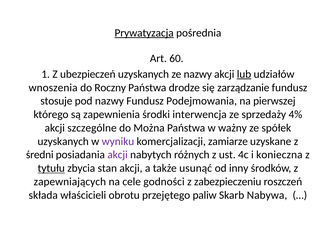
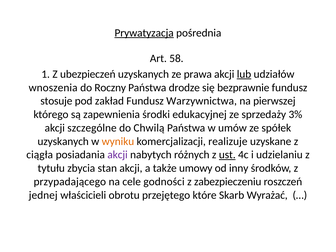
60: 60 -> 58 (176, 58)
ze nazwy: nazwy -> prawa (198, 74)
zarządzanie: zarządzanie -> bezprawnie (243, 88)
pod nazwy: nazwy -> zakład (109, 101)
Podejmowania: Podejmowania -> Warzywnictwa (202, 101)
interwencja: interwencja -> edukacyjnej (200, 114)
4%: 4% -> 3% (295, 114)
Można: Można -> Chwilą (149, 128)
ważny: ważny -> umów (232, 128)
wyniku colour: purple -> orange (118, 141)
zamiarze: zamiarze -> realizuje (228, 141)
średni: średni -> ciągła (40, 155)
ust underline: none -> present (227, 155)
konieczna: konieczna -> udzielaniu (279, 155)
tytułu underline: present -> none (51, 168)
usunąć: usunąć -> umowy (196, 168)
zapewniających: zapewniających -> przypadającego (70, 182)
składa: składa -> jednej (43, 195)
paliw: paliw -> które (205, 195)
Nabywa: Nabywa -> Wyrażać (267, 195)
